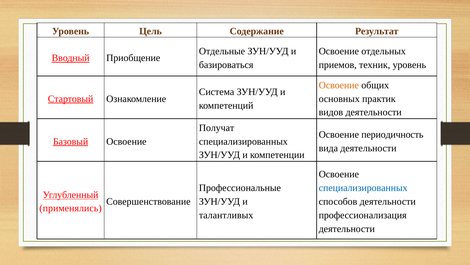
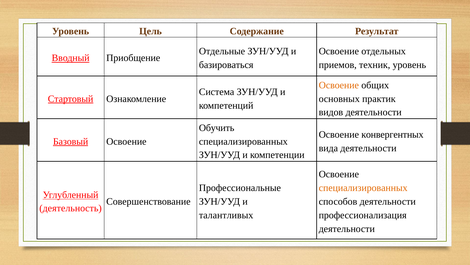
Получат: Получат -> Обучить (217, 128)
периодичность: периодичность -> конвергентных (392, 134)
специализированных colour: blue -> orange (363, 188)
применялись: применялись -> деятельность (71, 208)
